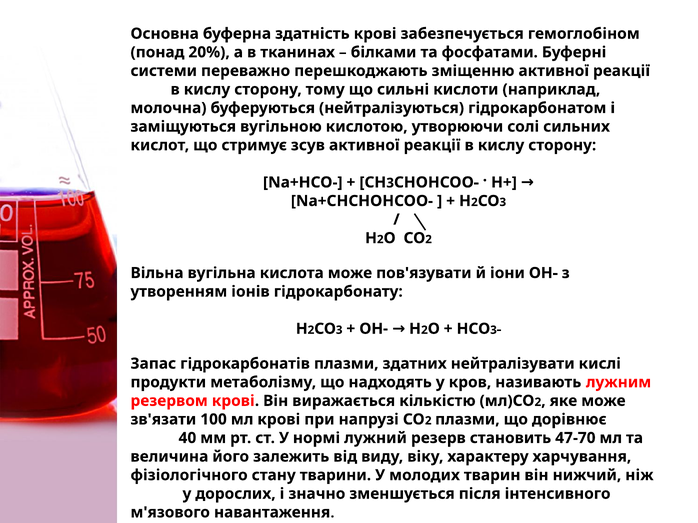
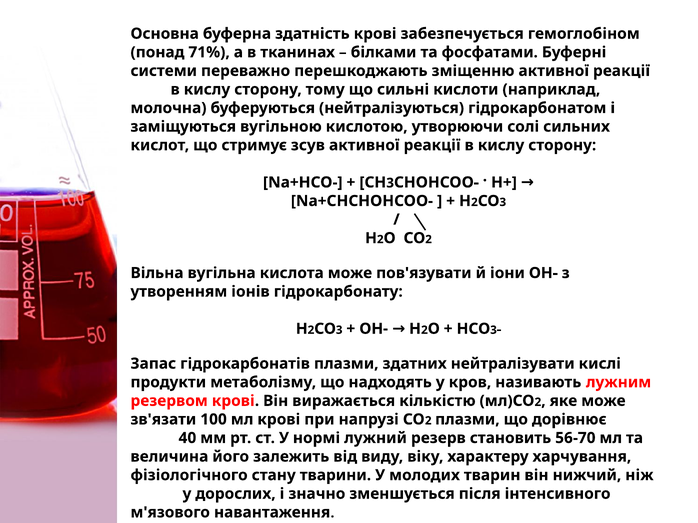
20%: 20% -> 71% (209, 52)
47-70: 47-70 -> 56-70 (575, 438)
